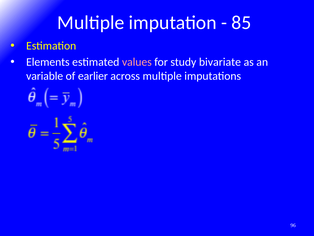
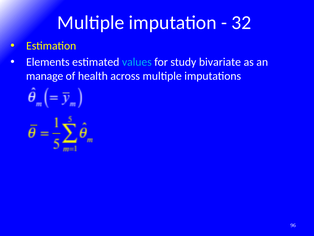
85: 85 -> 32 (241, 23)
values colour: pink -> light blue (137, 62)
variable: variable -> manage (45, 76)
earlier: earlier -> health (93, 76)
